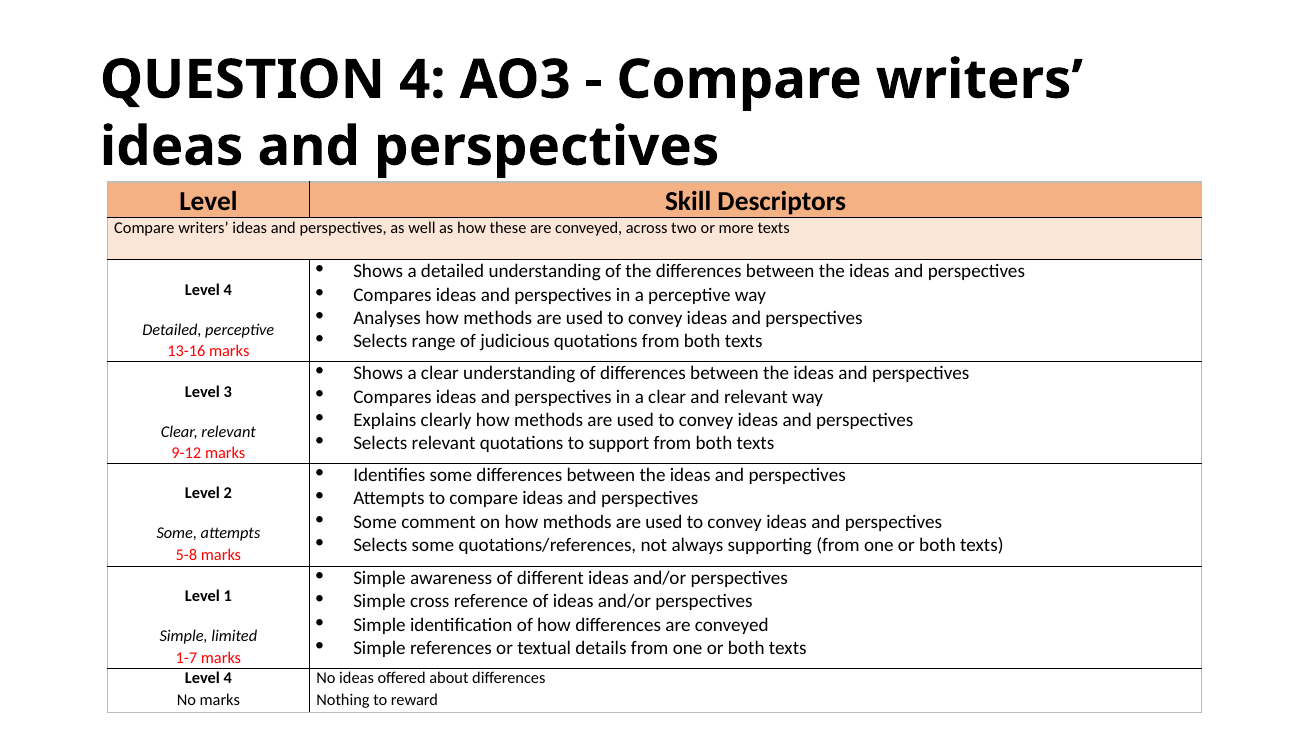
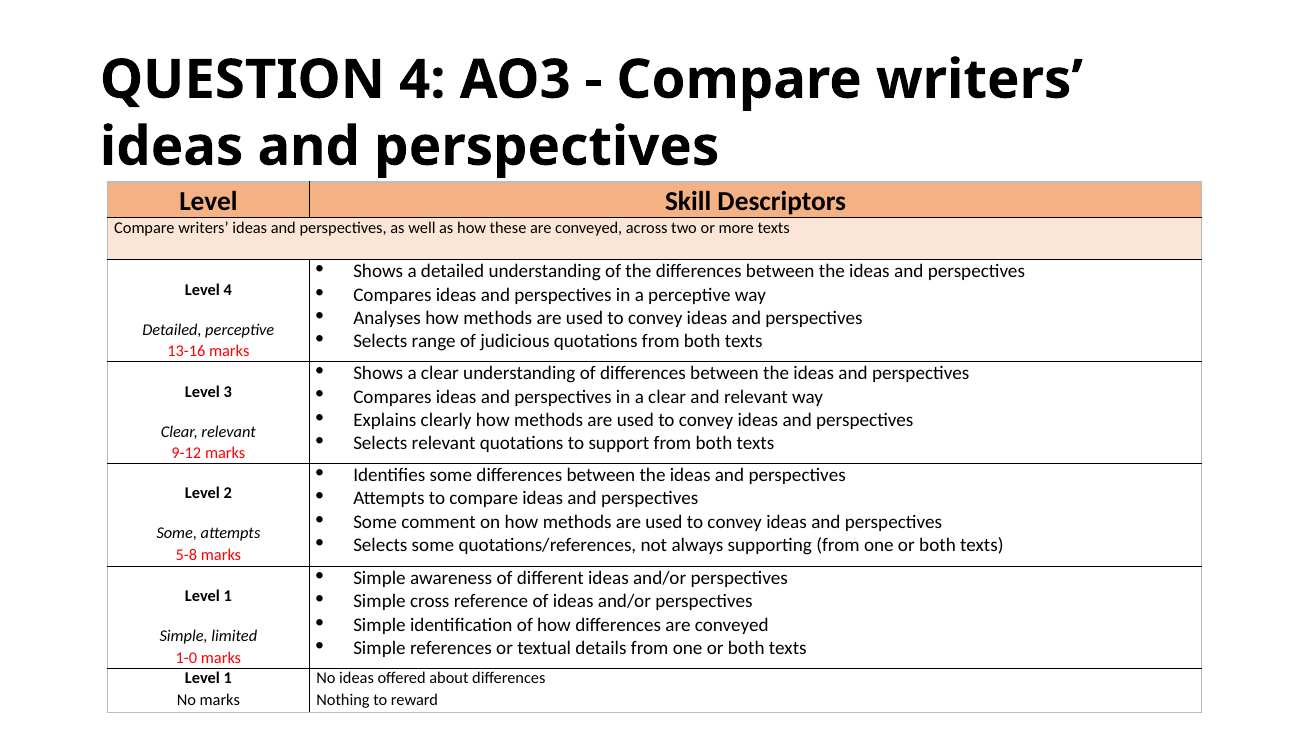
1-7: 1-7 -> 1-0 (186, 657)
4: 4 -> 1 (228, 678)
